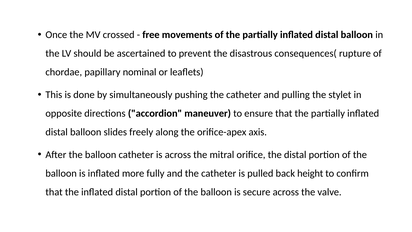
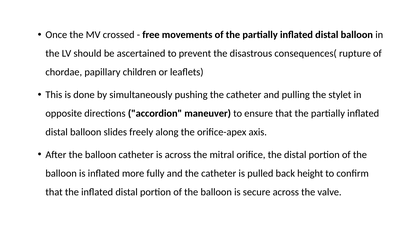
nominal: nominal -> children (140, 72)
